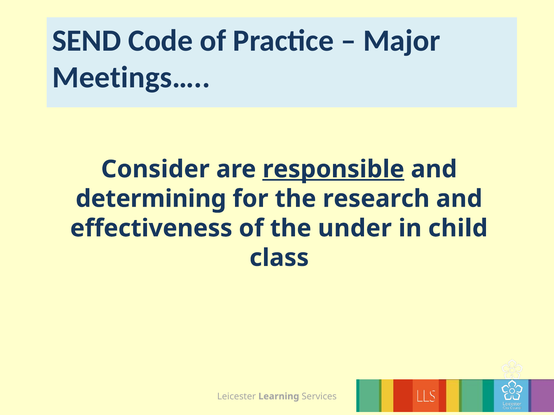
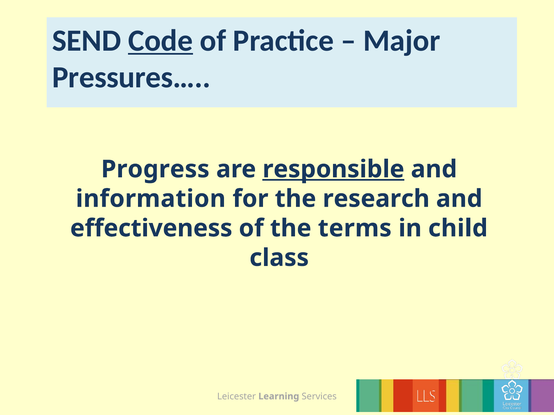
Code underline: none -> present (161, 41)
Meetings…: Meetings… -> Pressures… (131, 78)
Consider: Consider -> Progress (155, 169)
determining: determining -> information (151, 199)
under: under -> terms (355, 229)
